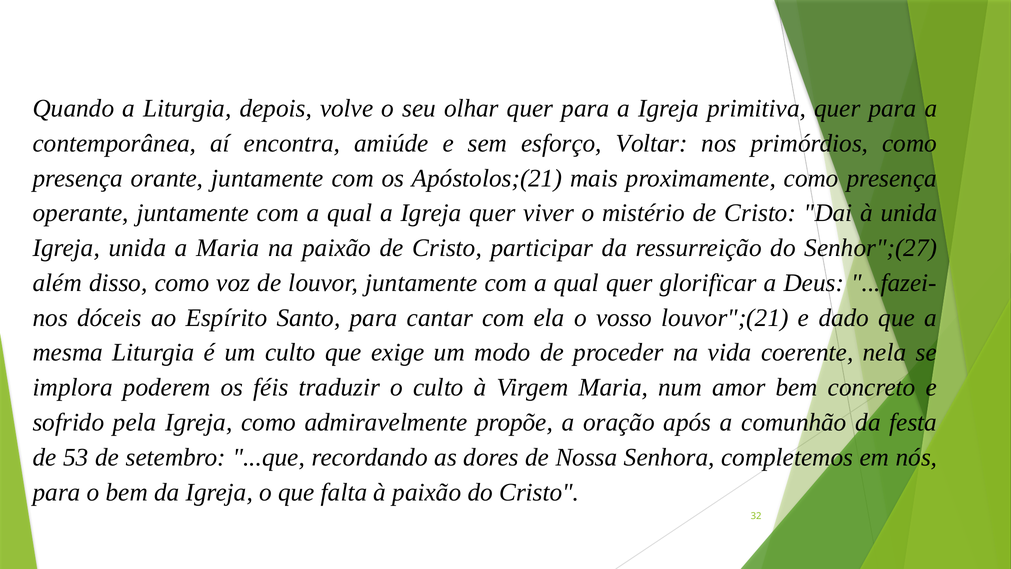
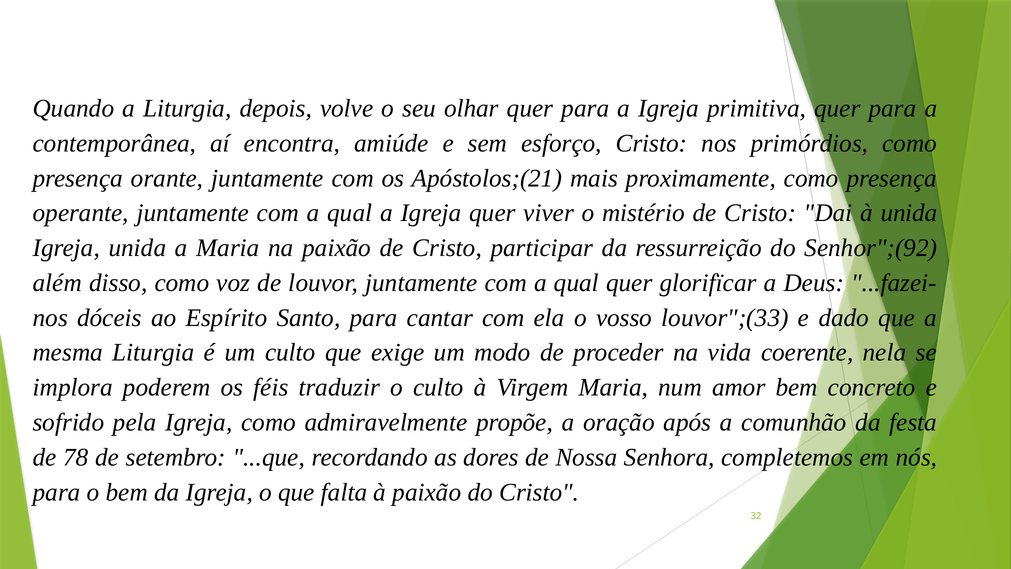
esforço Voltar: Voltar -> Cristo (652, 143)
Senhor";(27: Senhor";(27 -> Senhor";(92 (871, 248)
louvor";(21: louvor";(21 -> louvor";(33 (725, 318)
53: 53 -> 78 (76, 457)
